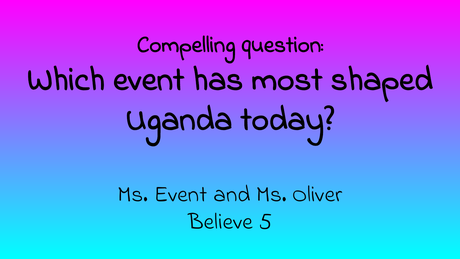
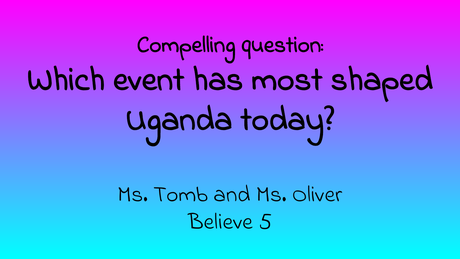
Ms Event: Event -> Tomb (181, 194)
